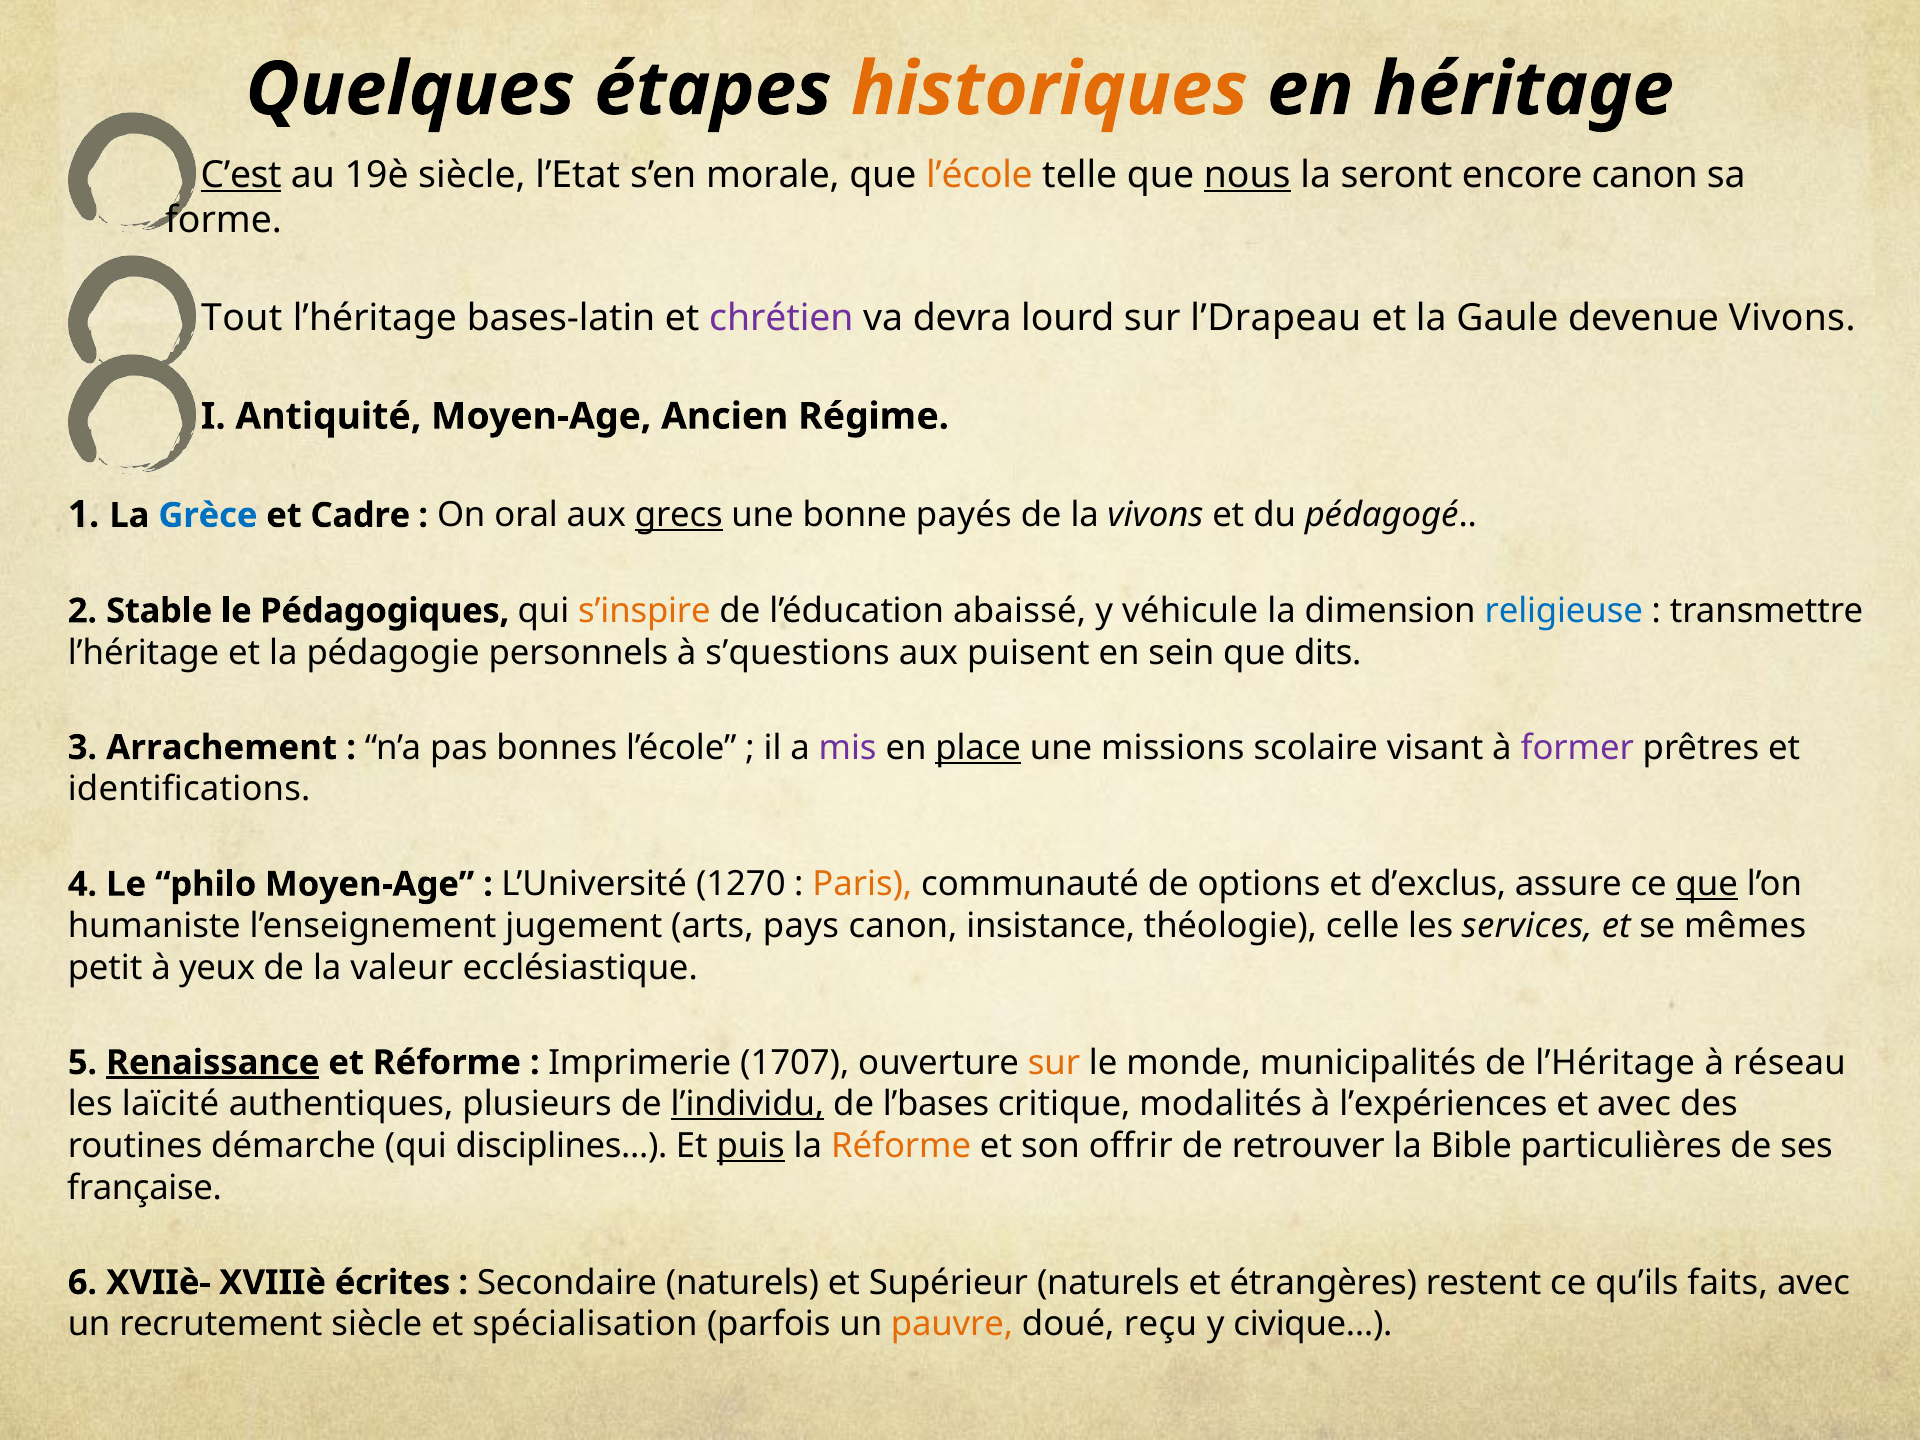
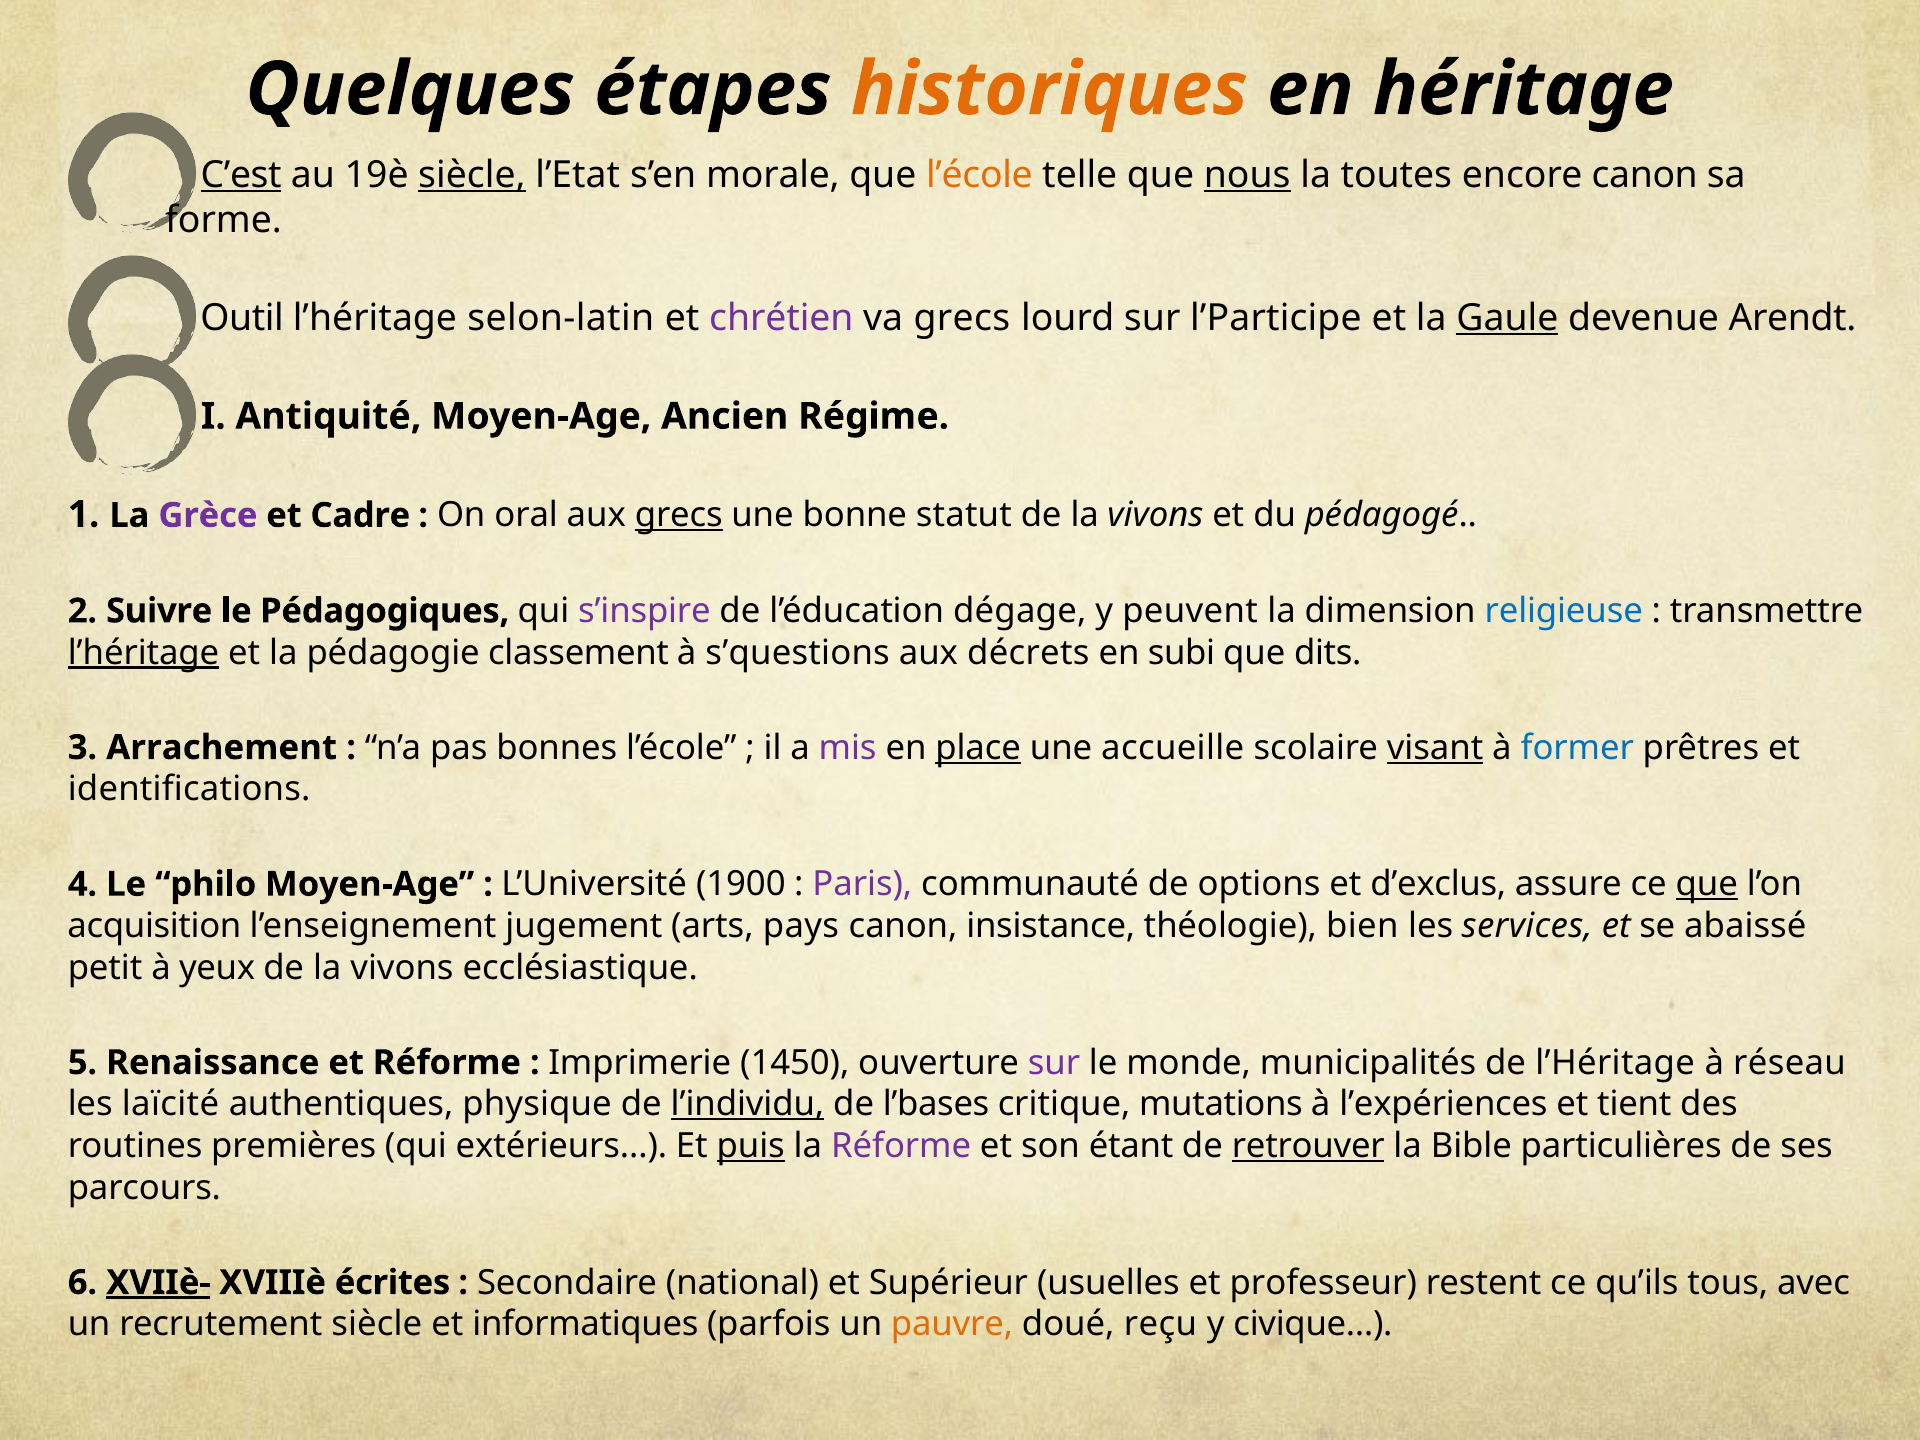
siècle underline: none -> present (472, 175)
seront: seront -> toutes (1396, 175)
Tout: Tout -> Outil (242, 318)
bases-latin: bases-latin -> selon-latin (561, 318)
va devra: devra -> grecs (962, 318)
l’Drapeau: l’Drapeau -> l’Participe (1276, 318)
Gaule underline: none -> present (1507, 318)
devenue Vivons: Vivons -> Arendt (1792, 318)
Grèce colour: blue -> purple (208, 515)
payés: payés -> statut (964, 515)
Stable: Stable -> Suivre (159, 611)
s’inspire colour: orange -> purple (644, 611)
abaissé: abaissé -> dégage (1020, 611)
véhicule: véhicule -> peuvent (1190, 611)
l’héritage underline: none -> present (144, 653)
personnels: personnels -> classement (579, 653)
puisent: puisent -> décrets (1028, 653)
sein: sein -> subi (1181, 653)
missions: missions -> accueille (1173, 748)
visant underline: none -> present (1435, 748)
former colour: purple -> blue (1577, 748)
1270: 1270 -> 1900 (741, 884)
Paris colour: orange -> purple (862, 884)
humaniste: humaniste -> acquisition (154, 926)
celle: celle -> bien (1362, 926)
mêmes: mêmes -> abaissé (1745, 926)
valeur: valeur -> vivons (402, 968)
Renaissance underline: present -> none (213, 1063)
1707: 1707 -> 1450 (795, 1063)
sur colour: orange -> purple (1054, 1063)
plusieurs: plusieurs -> physique (537, 1104)
modalités: modalités -> mutations (1221, 1104)
et avec: avec -> tient (1634, 1104)
démarche: démarche -> premières (294, 1146)
disciplines: disciplines -> extérieurs (561, 1146)
Réforme colour: orange -> purple (901, 1146)
offrir: offrir -> étant (1131, 1146)
retrouver underline: none -> present (1308, 1146)
française: française -> parcours (144, 1188)
XVIIè- underline: none -> present (158, 1283)
Secondaire naturels: naturels -> national (742, 1283)
Supérieur naturels: naturels -> usuelles (1108, 1283)
étrangères: étrangères -> professeur (1323, 1283)
faits: faits -> tous (1728, 1283)
spécialisation: spécialisation -> informatiques (585, 1324)
